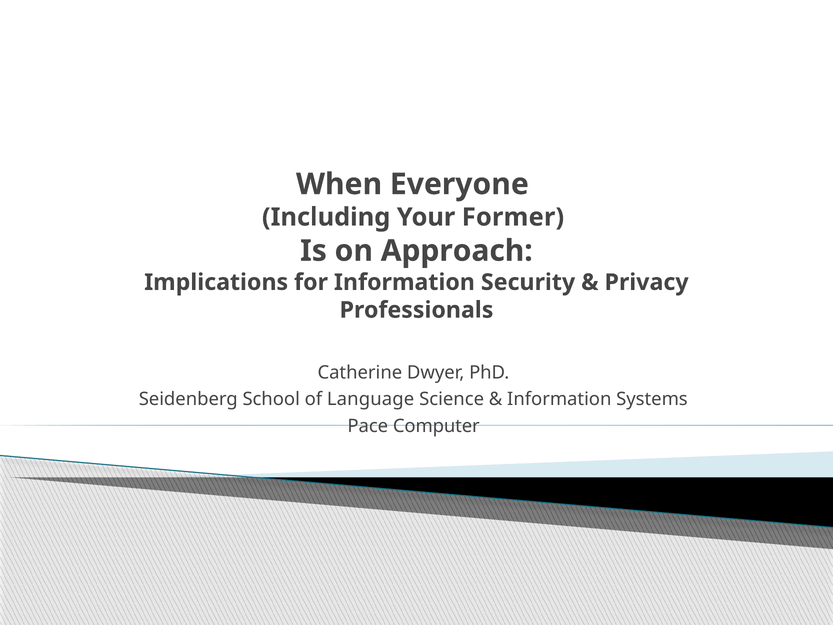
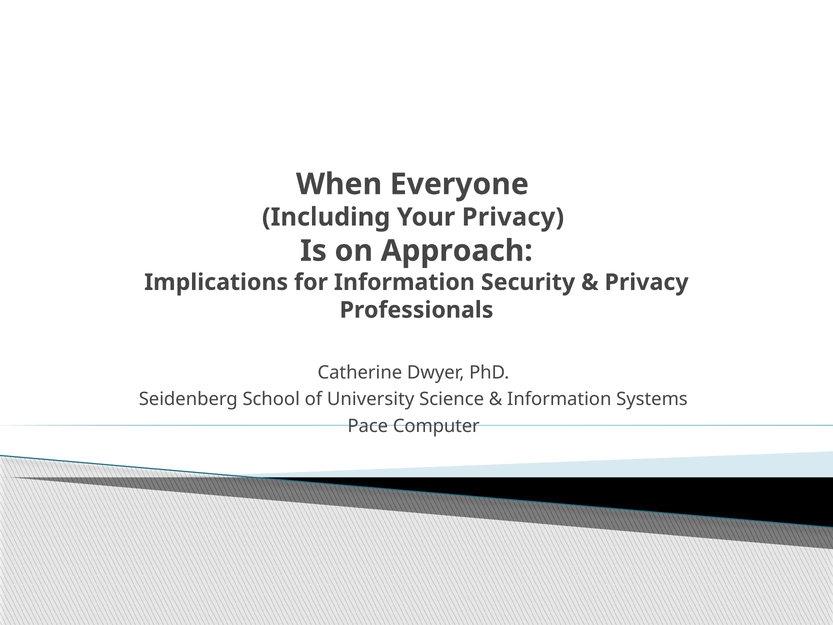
Your Former: Former -> Privacy (513, 217)
Language: Language -> University (371, 399)
